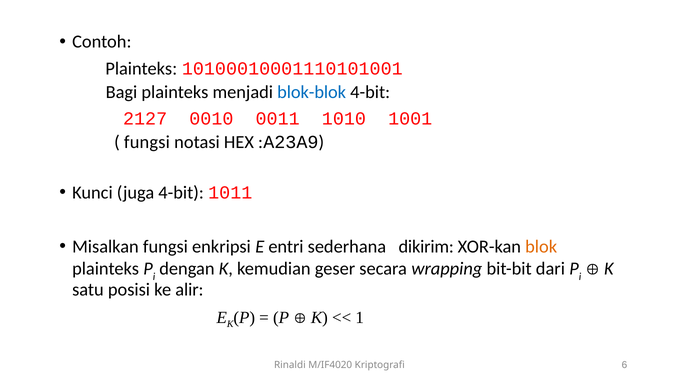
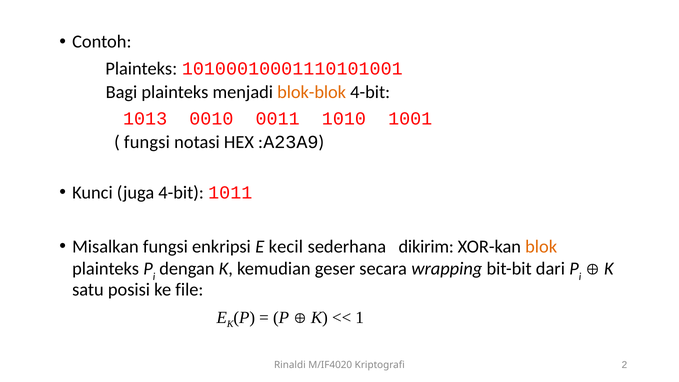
blok-blok colour: blue -> orange (312, 92)
2127: 2127 -> 1013 (145, 119)
entri: entri -> kecil (286, 246)
alir: alir -> file (189, 290)
6: 6 -> 2 (624, 365)
